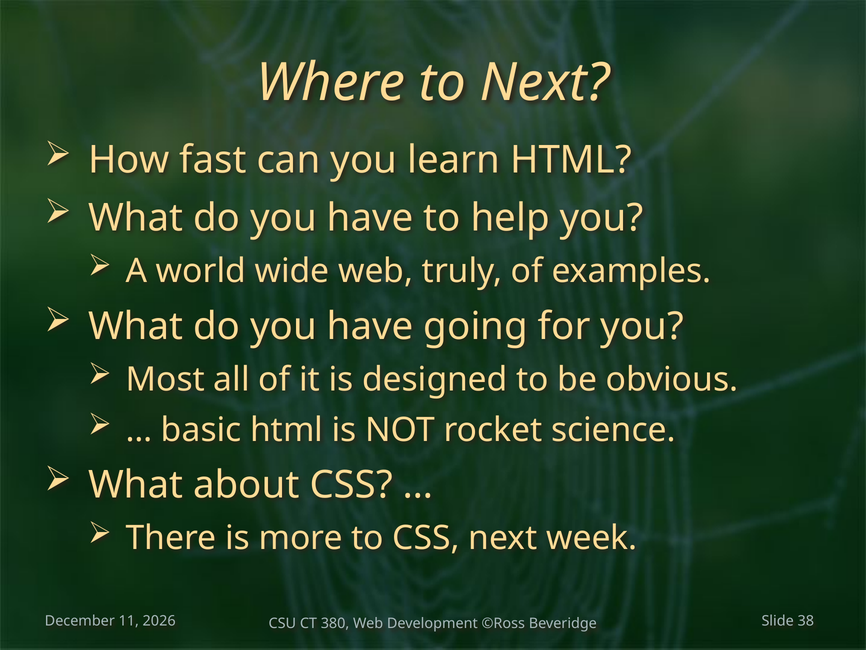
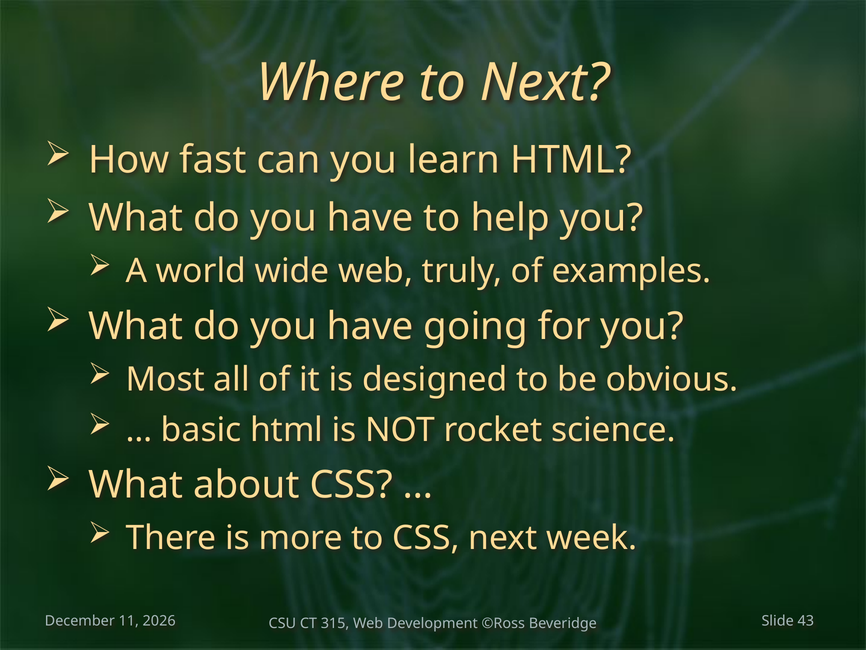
380: 380 -> 315 (335, 623)
38: 38 -> 43 (806, 621)
